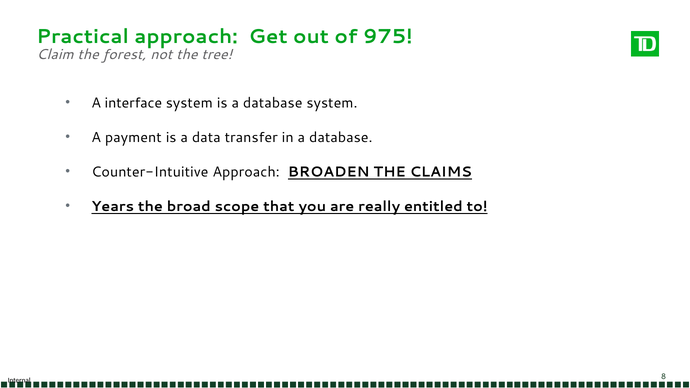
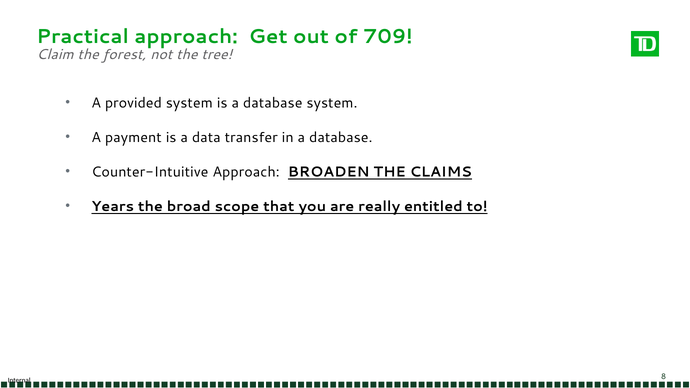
975: 975 -> 709 (388, 37)
interface: interface -> provided (133, 103)
